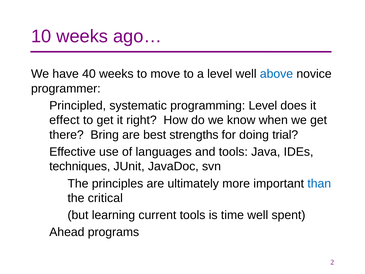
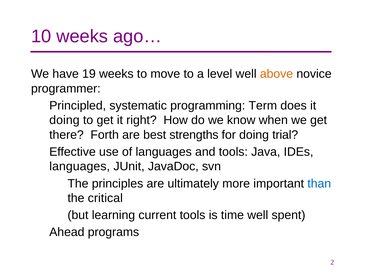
40: 40 -> 19 (89, 74)
above colour: blue -> orange (276, 74)
programming Level: Level -> Term (263, 105)
effect: effect -> doing (64, 120)
Bring: Bring -> Forth (105, 135)
techniques: techniques -> languages (80, 166)
